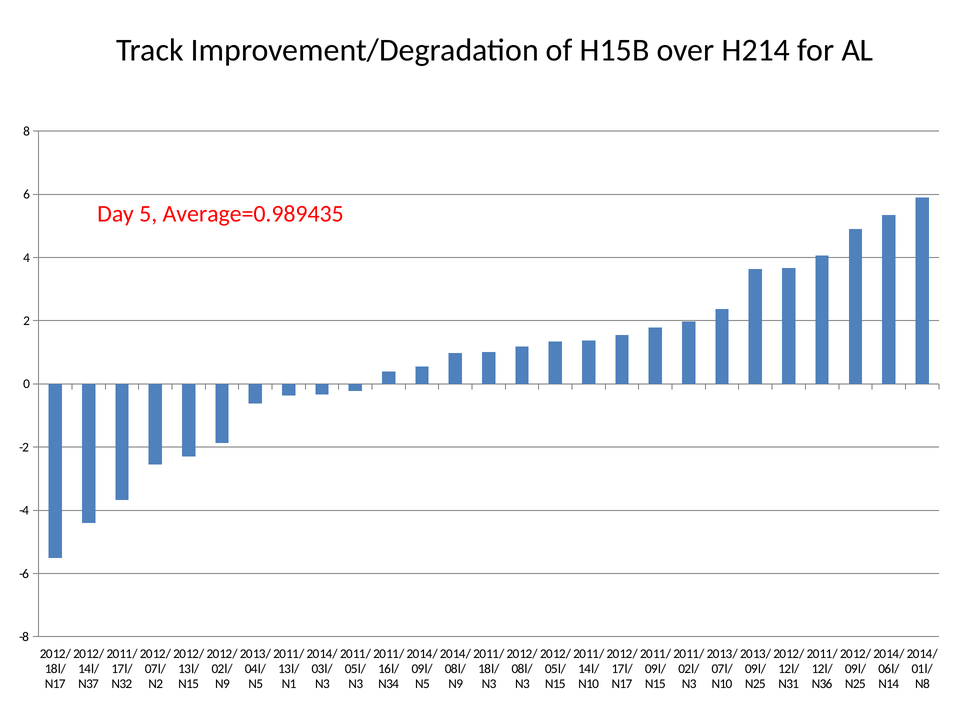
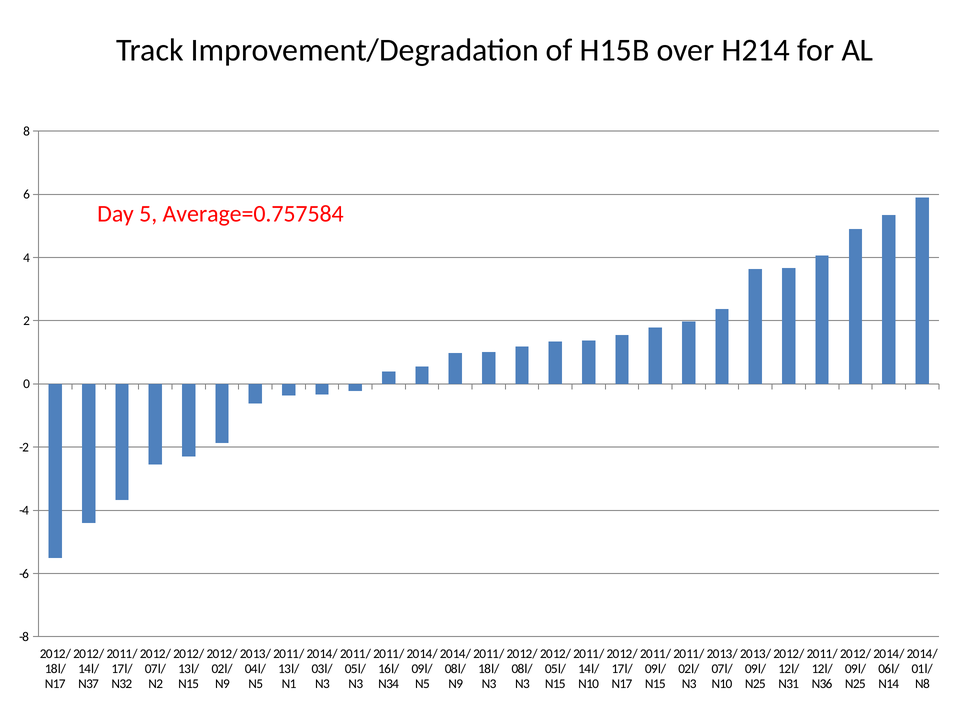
Average=0.989435: Average=0.989435 -> Average=0.757584 (253, 214)
